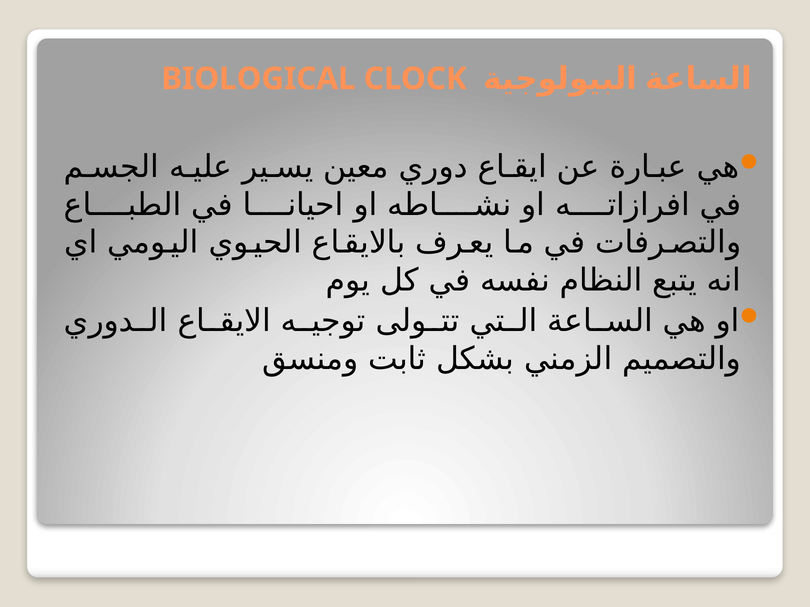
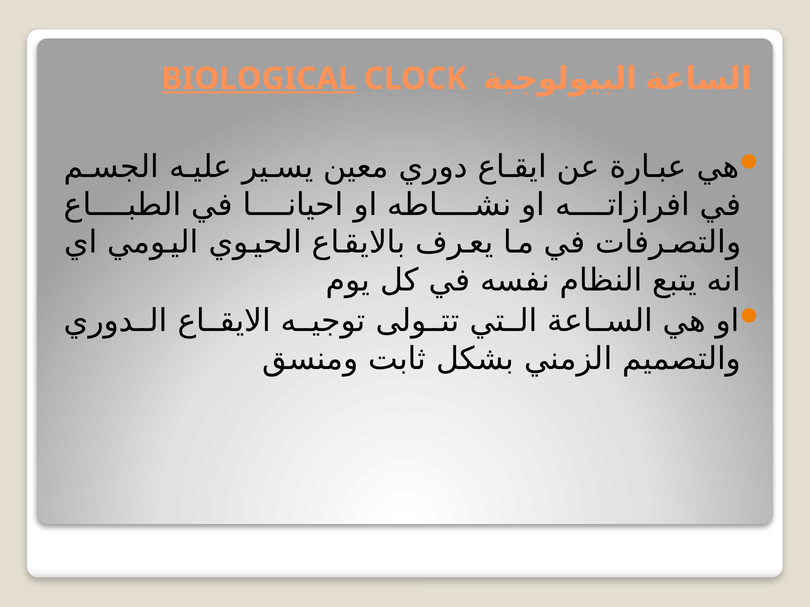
BIOLOGICAL underline: none -> present (258, 79)
